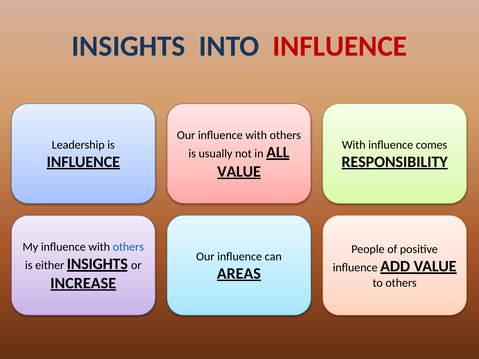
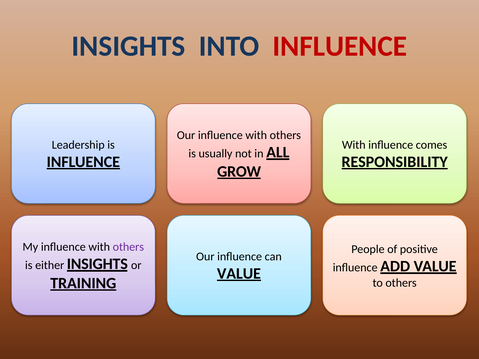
VALUE: VALUE -> GROW (239, 172)
others colour: blue -> purple (128, 247)
AREAS: AREAS -> VALUE (239, 274)
INCREASE: INCREASE -> TRAINING (83, 283)
